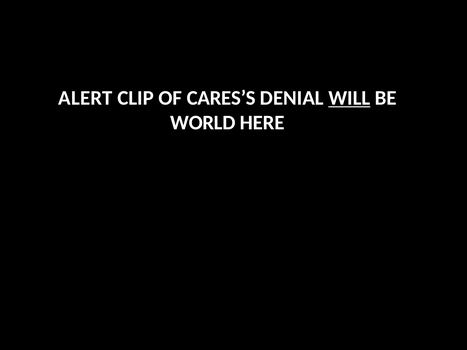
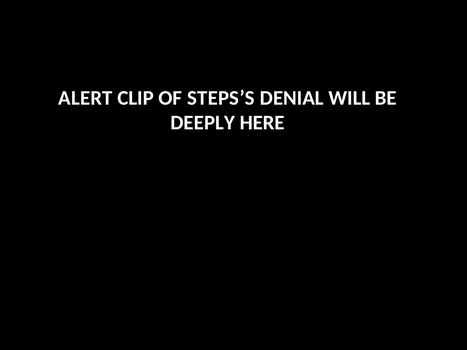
CARES’S: CARES’S -> STEPS’S (221, 98)
WILL underline: present -> none (349, 98)
WORLD: WORLD -> DEEPLY (203, 123)
